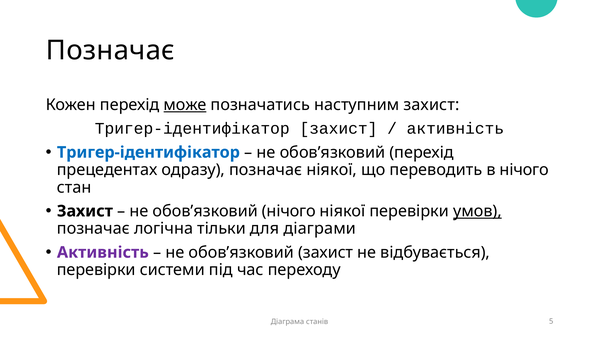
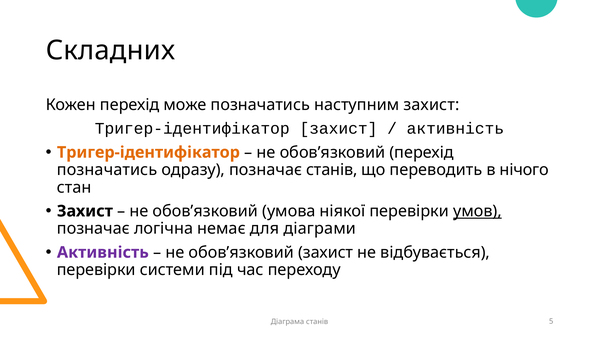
Позначає: Позначає -> Складних (110, 50)
може underline: present -> none (185, 105)
Тригер-ідентифікатор colour: blue -> orange (148, 152)
прецедентах: прецедентах -> позначатись (107, 170)
позначає ніякої: ніякої -> станів (332, 170)
обов’язковий нічого: нічого -> умова (289, 211)
тільки: тільки -> немає (221, 229)
